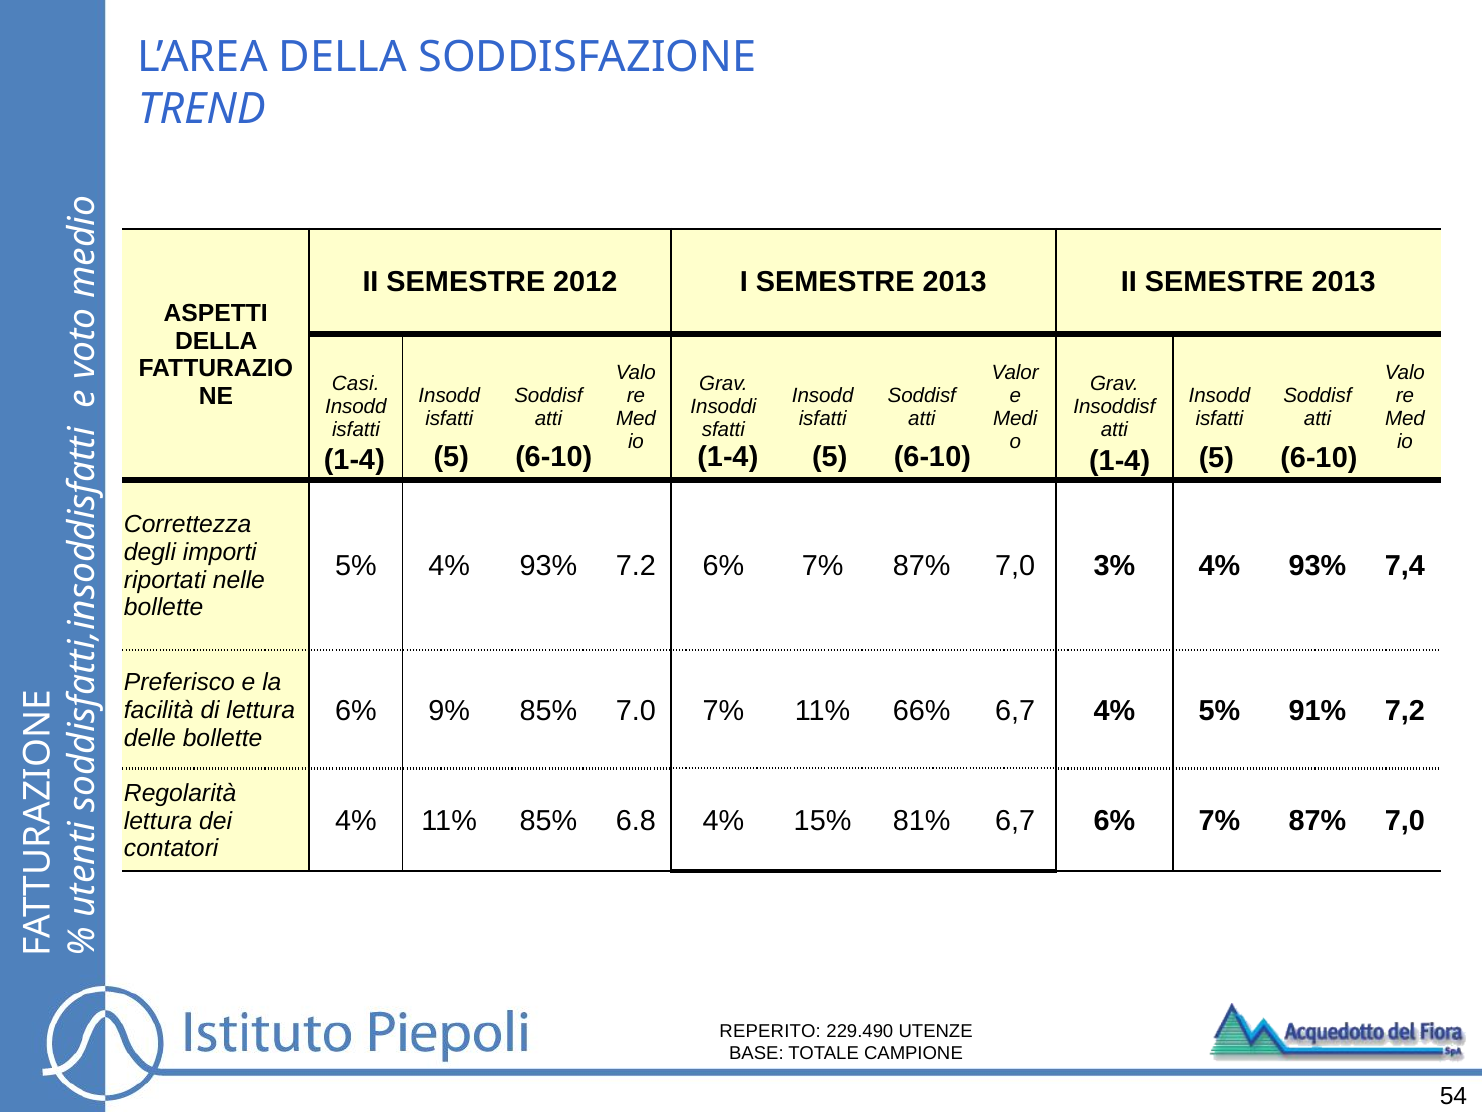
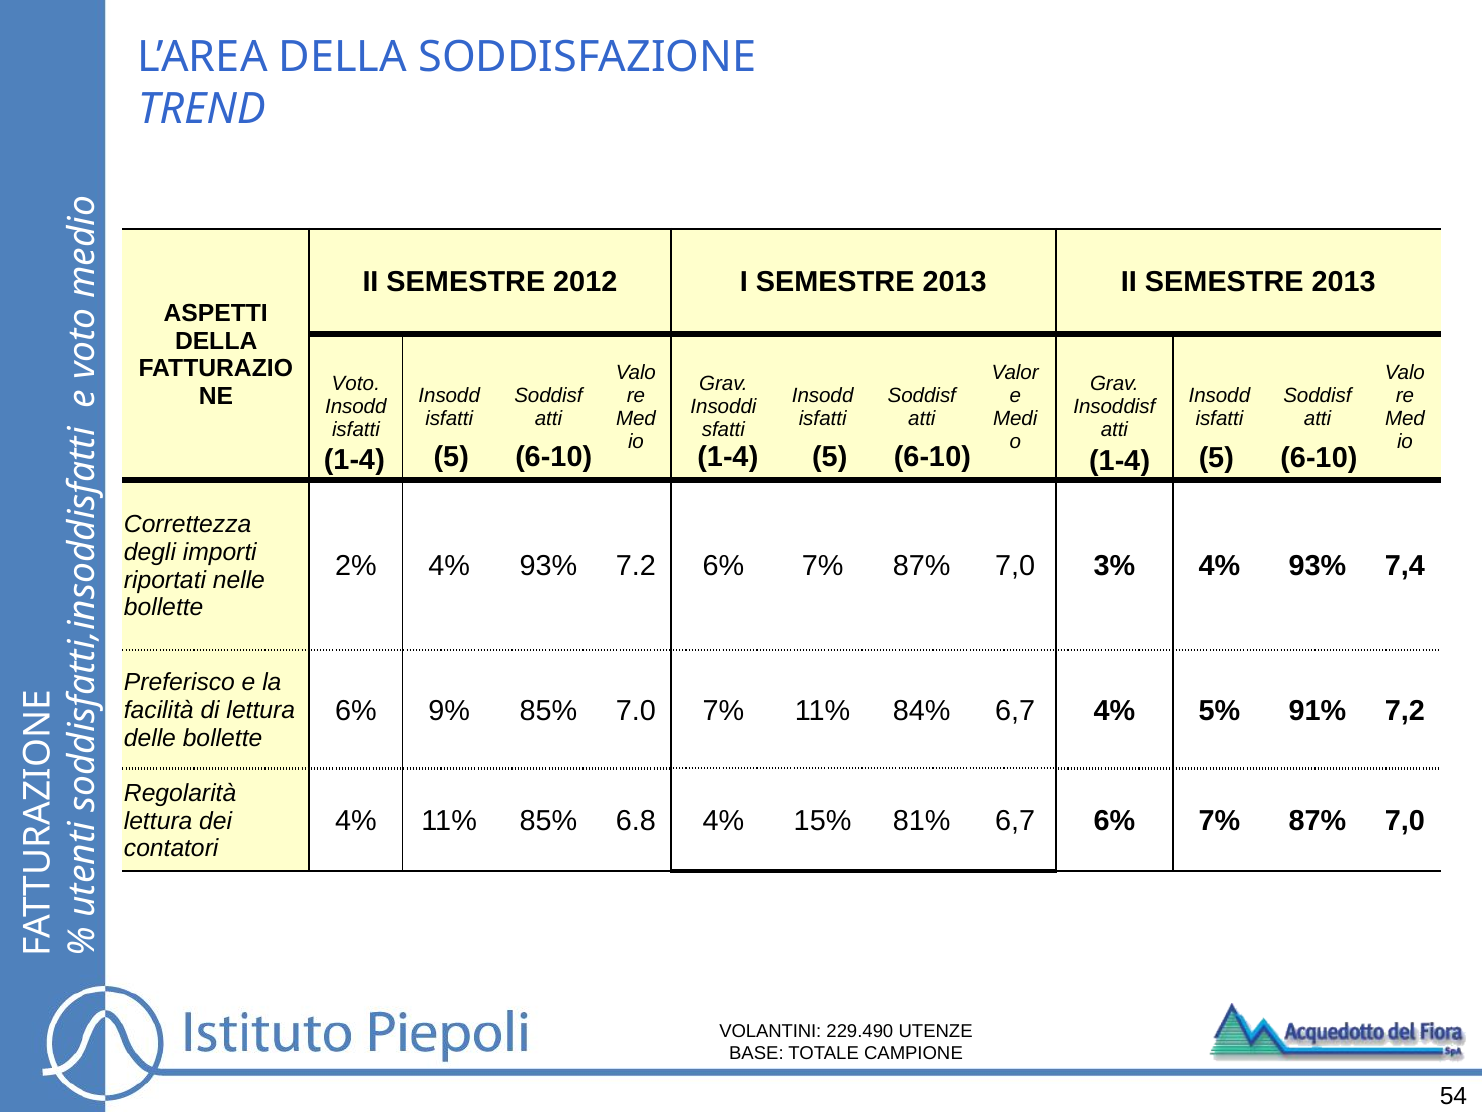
Casi: Casi -> Voto (356, 384)
5%: 5% -> 2% (356, 566)
66%: 66% -> 84% (922, 710)
REPERITO: REPERITO -> VOLANTINI (770, 1031)
